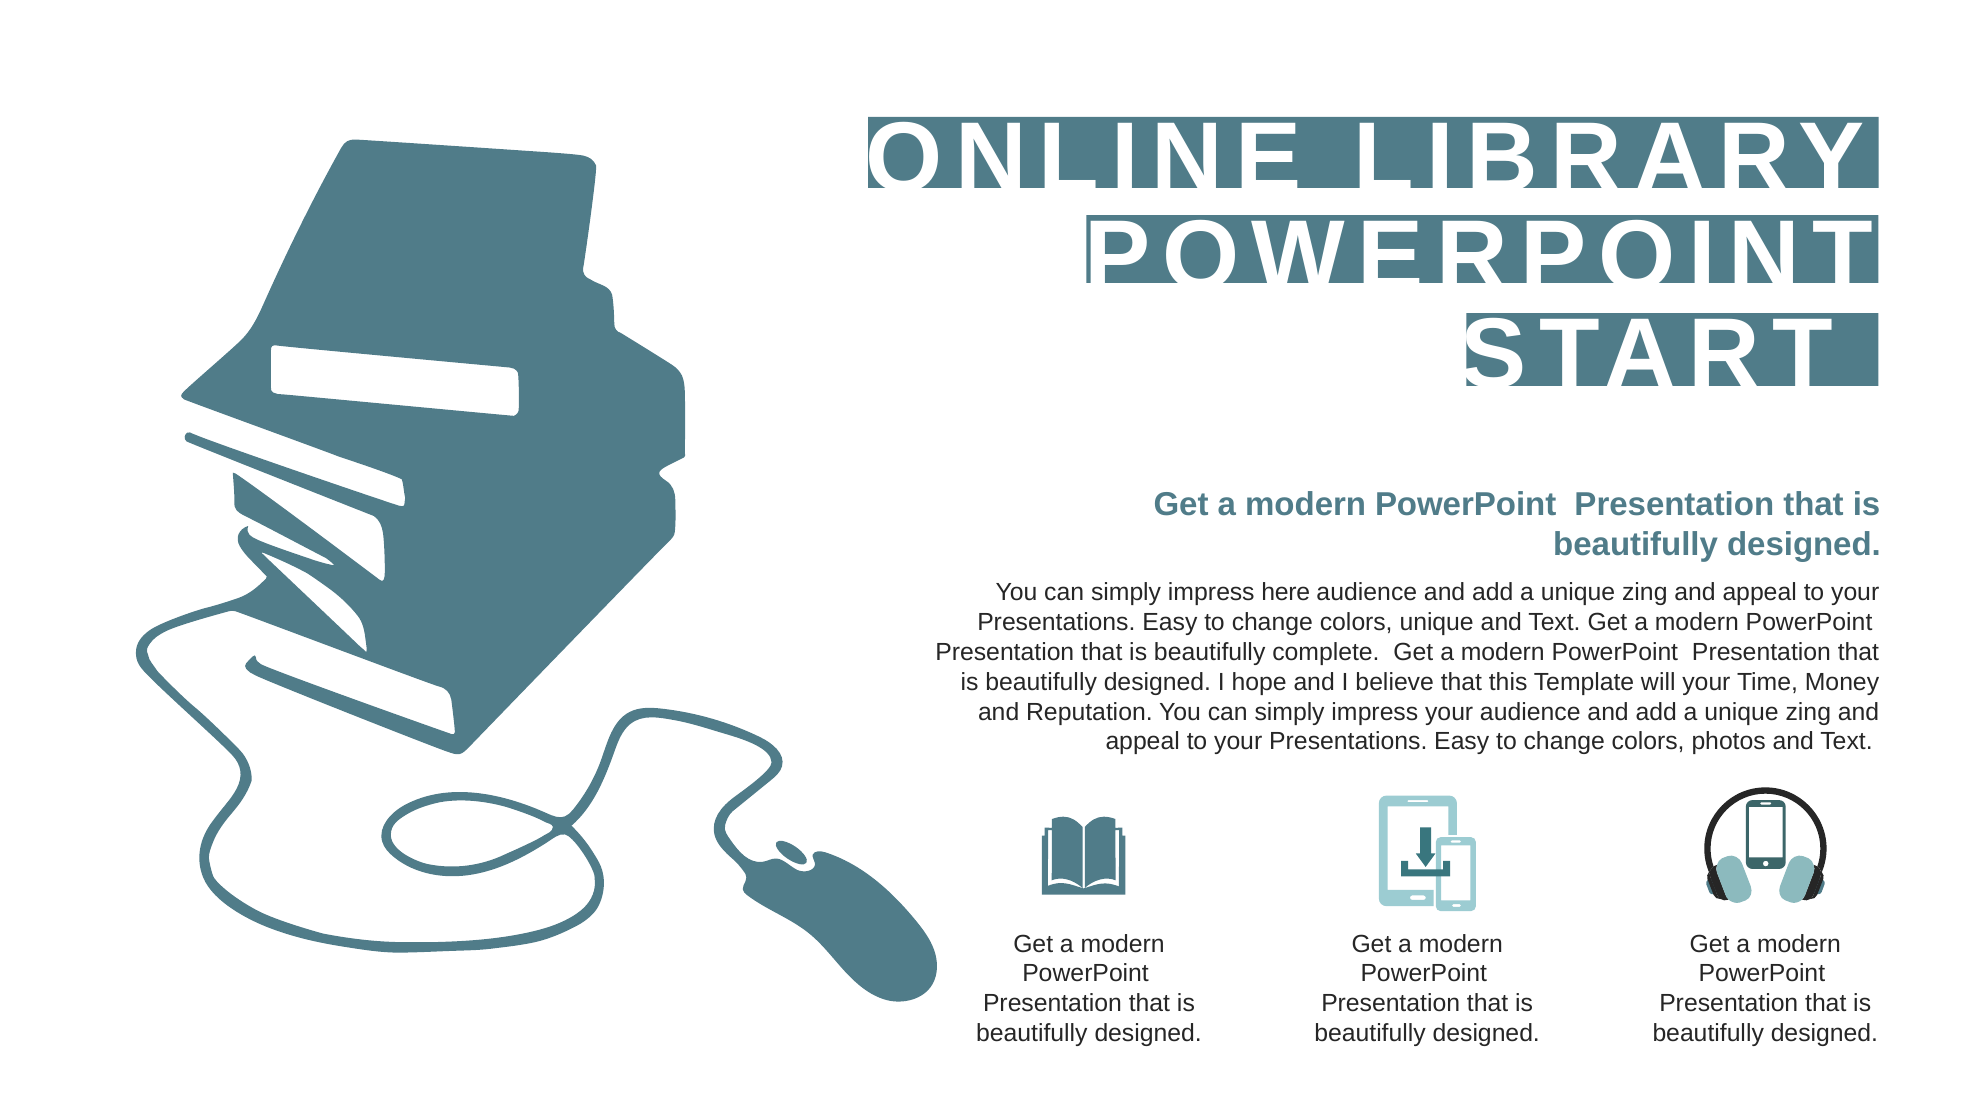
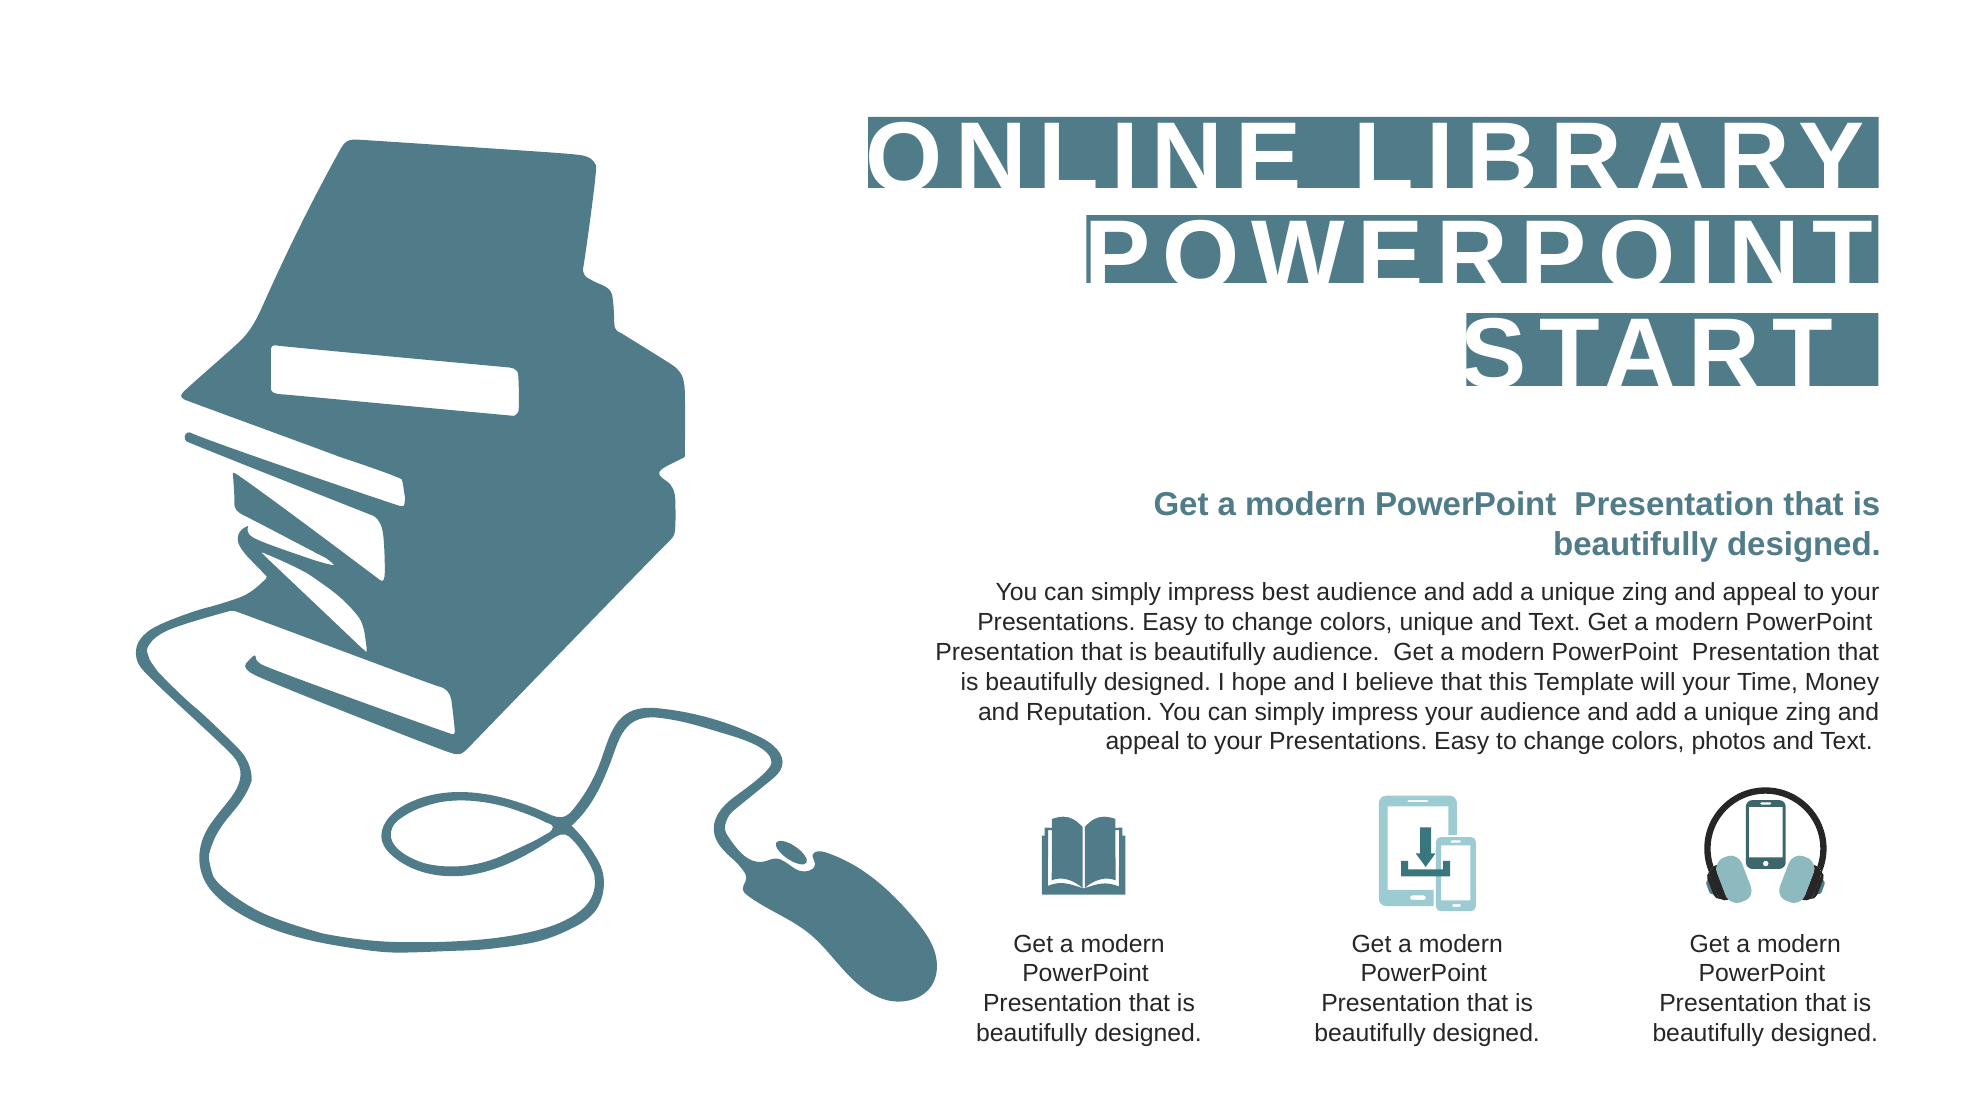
here: here -> best (1285, 593)
beautifully complete: complete -> audience (1326, 652)
